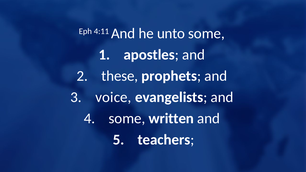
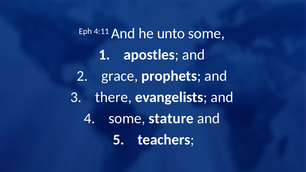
these: these -> grace (120, 76)
voice: voice -> there (113, 97)
written: written -> stature (171, 119)
